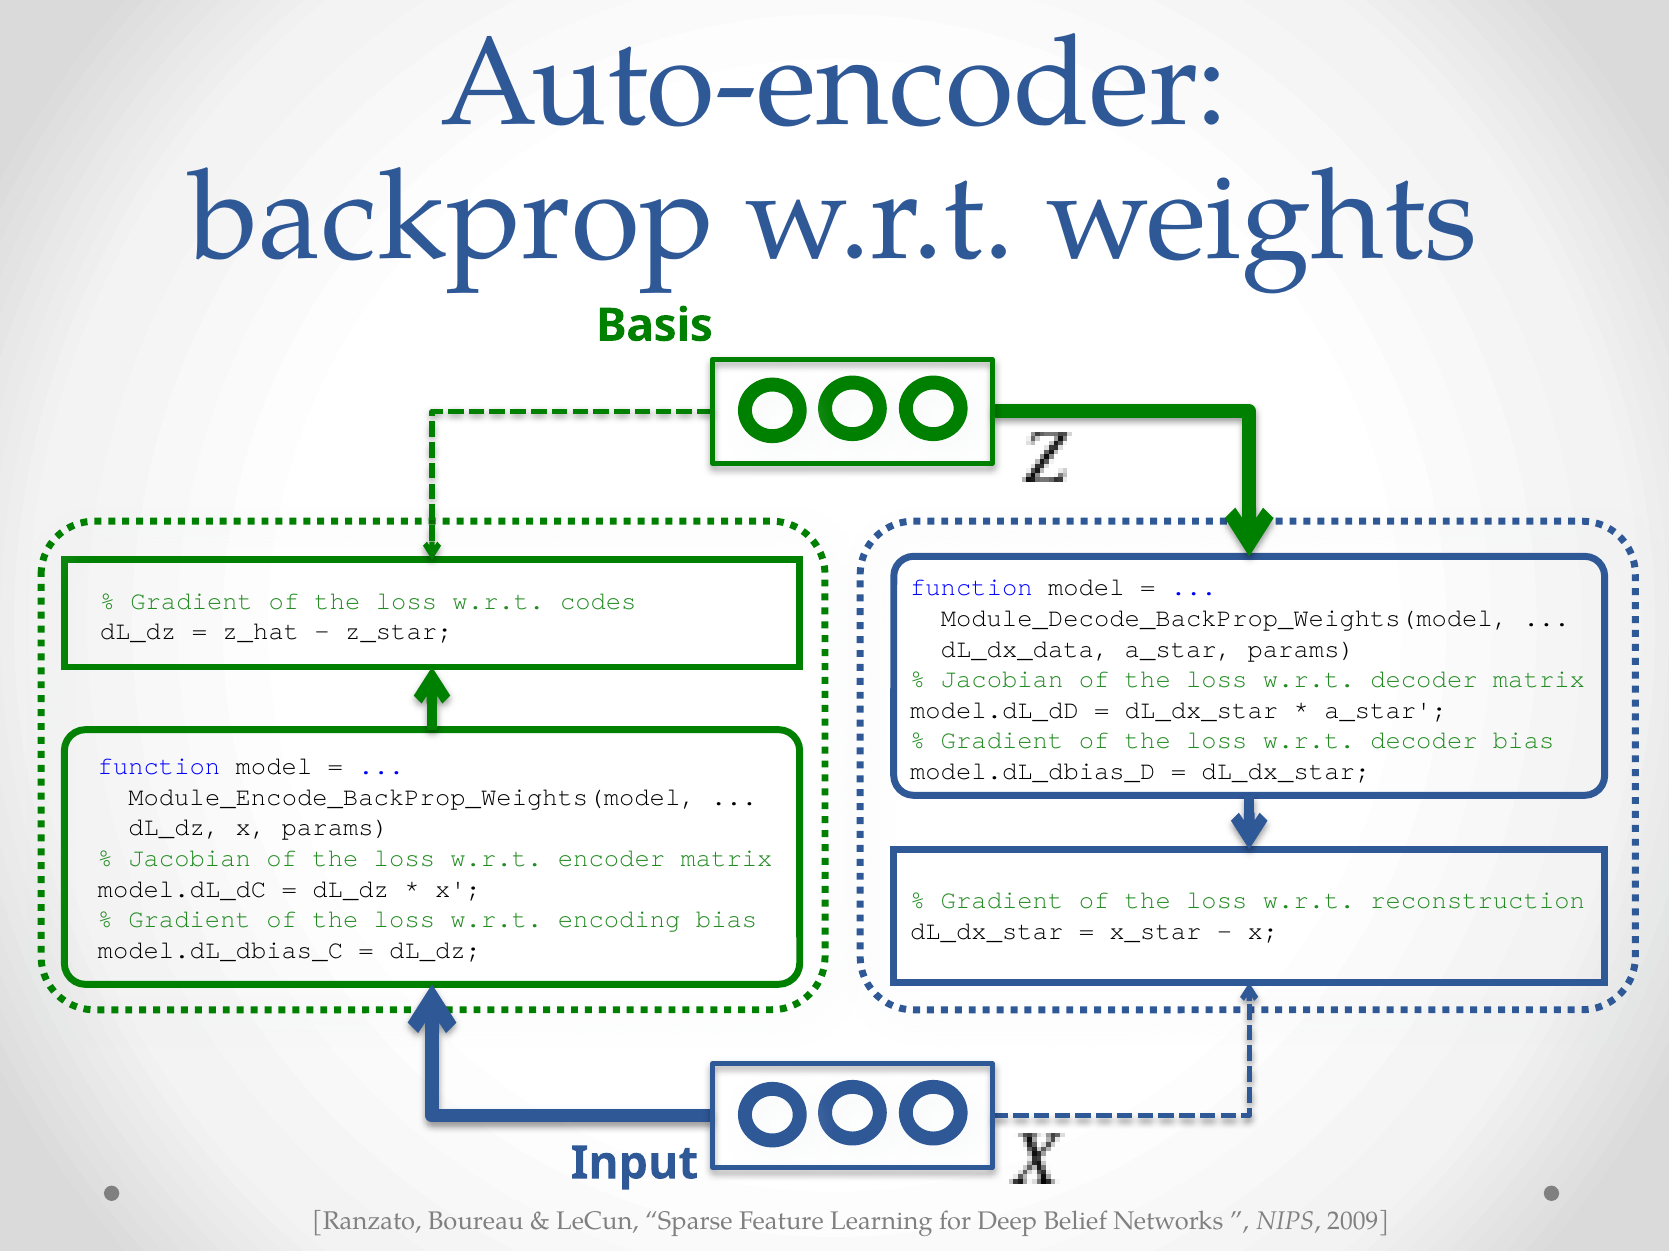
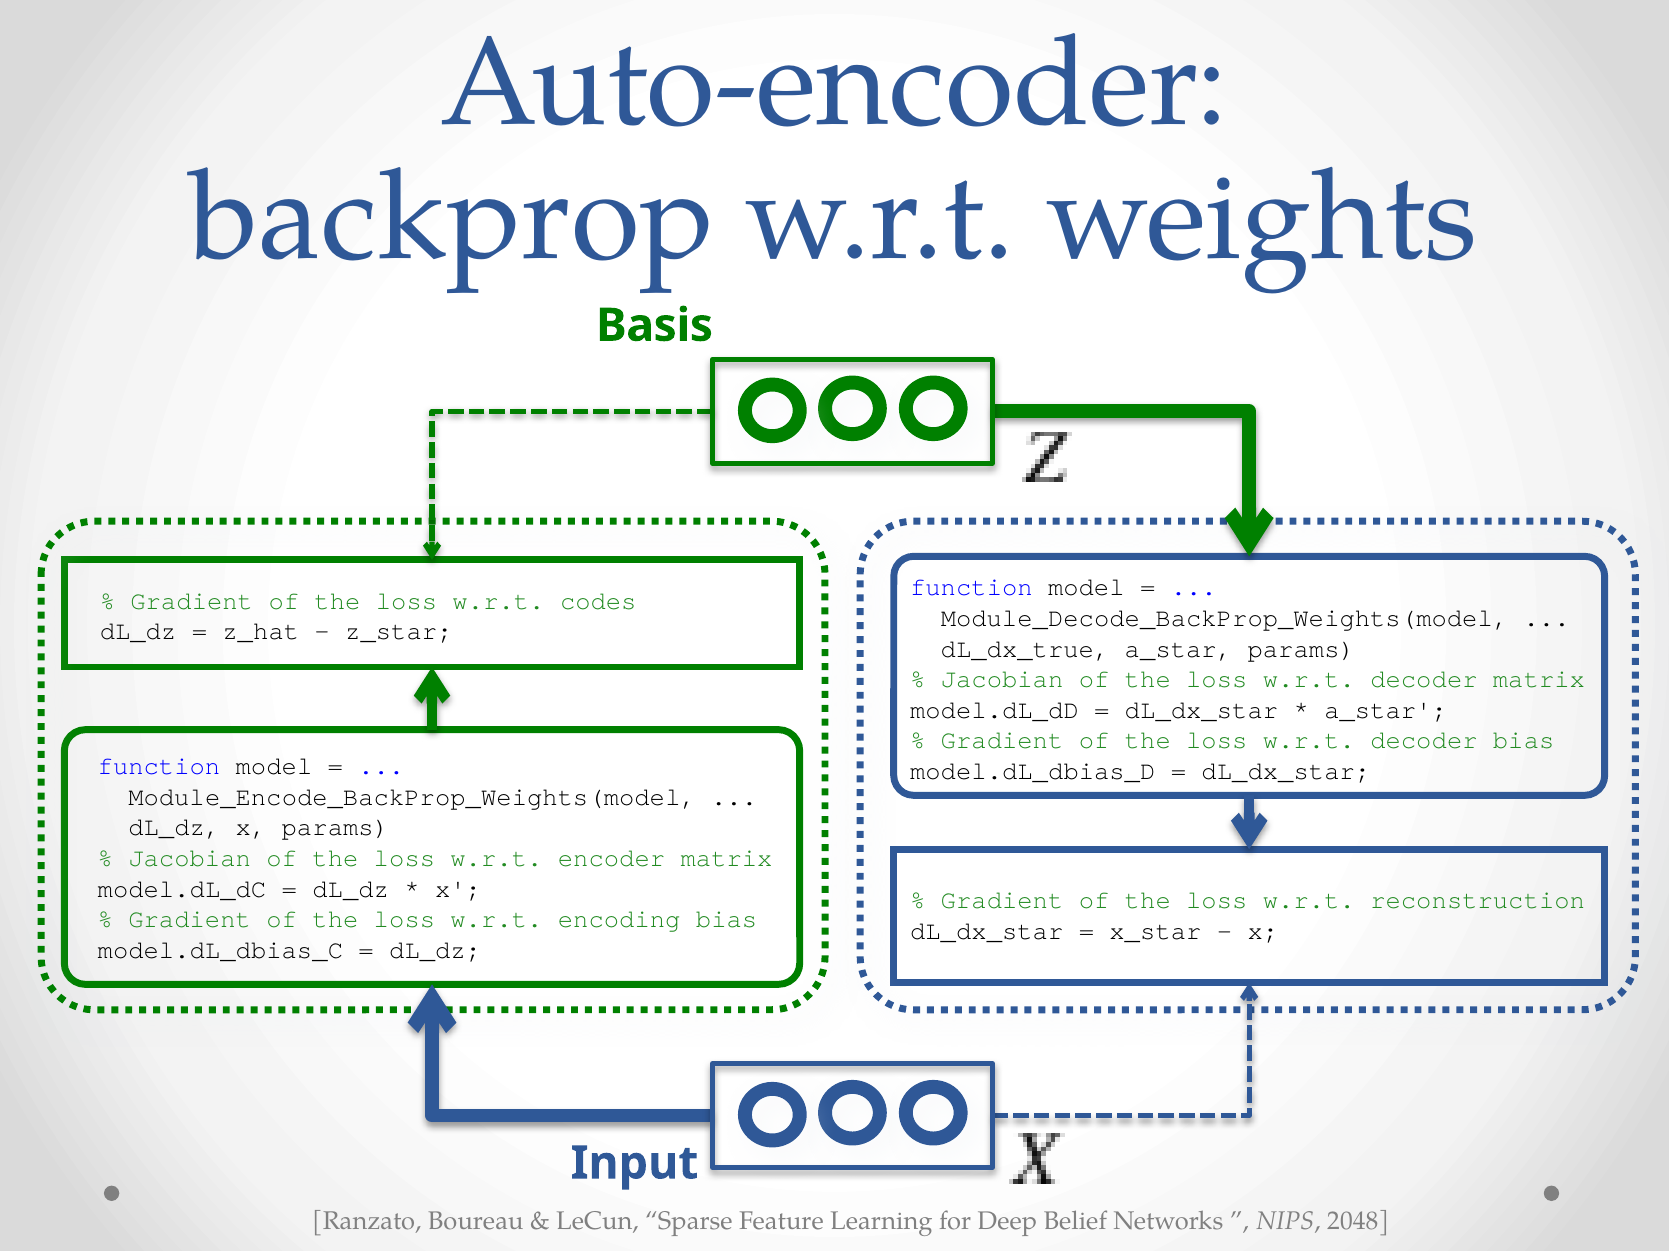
dL_dx_data: dL_dx_data -> dL_dx_true (1025, 649)
2009: 2009 -> 2048 (1358, 1222)
